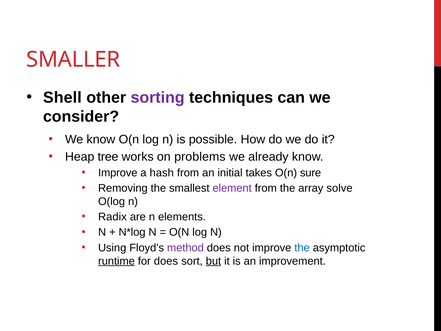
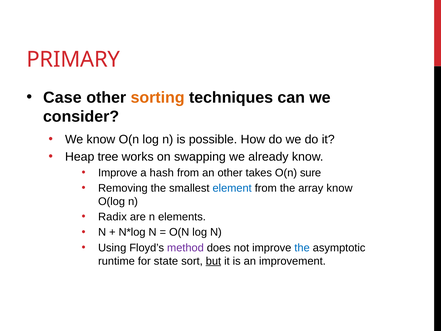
SMALLER: SMALLER -> PRIMARY (73, 60)
Shell: Shell -> Case (62, 97)
sorting colour: purple -> orange (158, 97)
problems: problems -> swapping (200, 157)
an initial: initial -> other (230, 173)
element colour: purple -> blue (232, 188)
array solve: solve -> know (340, 188)
runtime underline: present -> none (116, 261)
for does: does -> state (166, 261)
